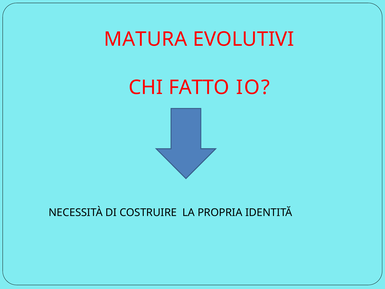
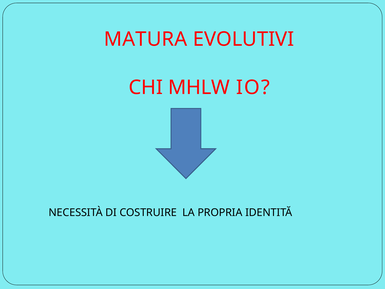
FATTO: FATTO -> MHLW (199, 87)
